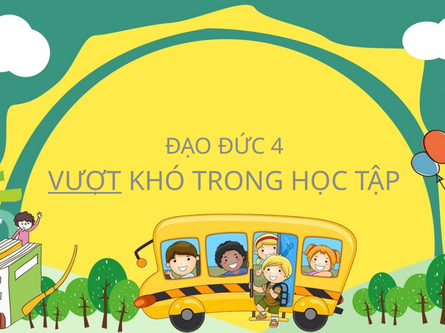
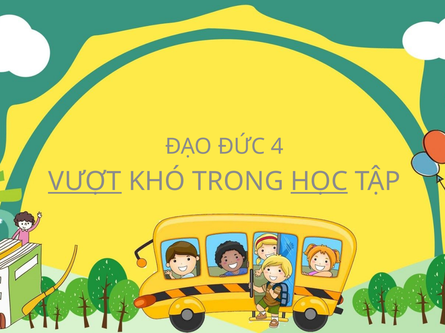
HỌC underline: none -> present (319, 182)
